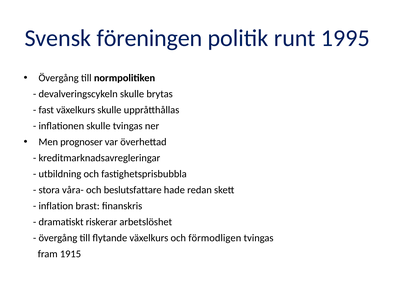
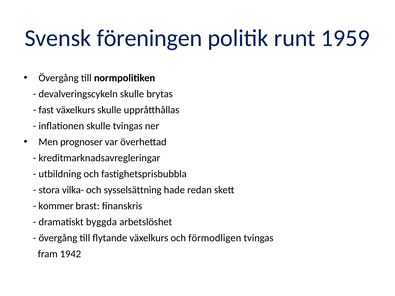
1995: 1995 -> 1959 (345, 38)
våra-: våra- -> vilka- (73, 190)
beslutsfattare: beslutsfattare -> sysselsättning (133, 190)
inflation: inflation -> kommer (56, 206)
riskerar: riskerar -> byggda (101, 222)
1915: 1915 -> 1942 (70, 254)
